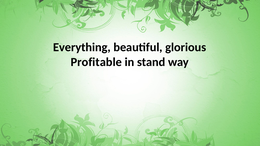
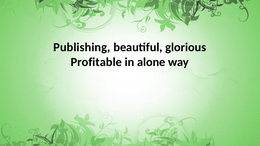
Everything: Everything -> Publishing (82, 47)
stand: stand -> alone (151, 62)
